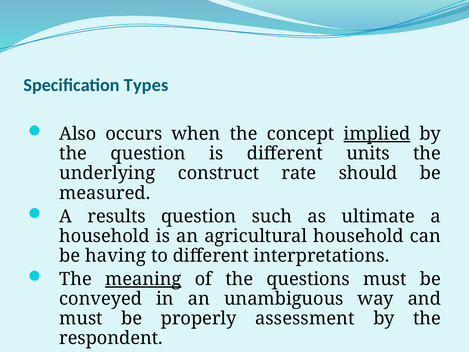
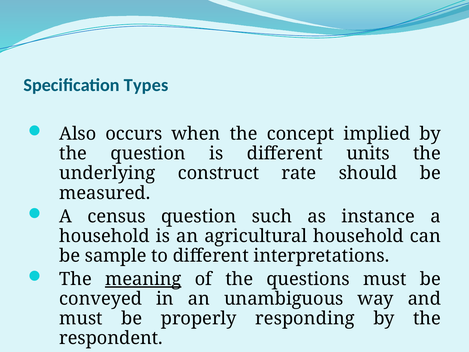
implied underline: present -> none (377, 134)
results: results -> census (117, 216)
ultimate: ultimate -> instance (378, 216)
having: having -> sample (116, 256)
assessment: assessment -> responding (305, 318)
